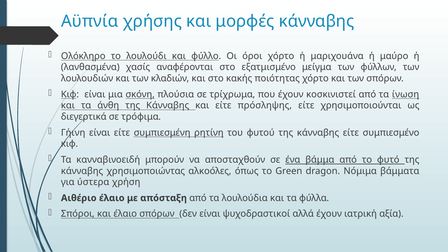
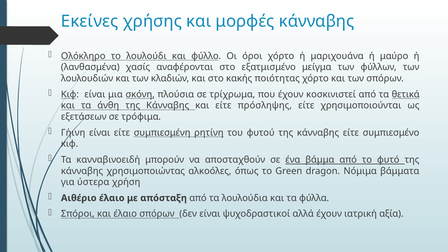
Αϋπνία: Αϋπνία -> Εκείνες (90, 21)
ίνωση: ίνωση -> θετικά (406, 94)
διεγερτικά: διεγερτικά -> εξετάσεων (84, 117)
